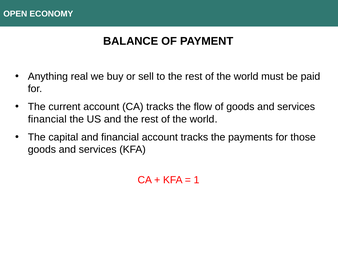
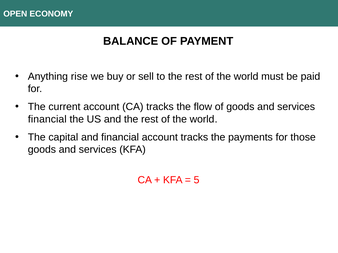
real: real -> rise (79, 77)
1: 1 -> 5 (197, 180)
